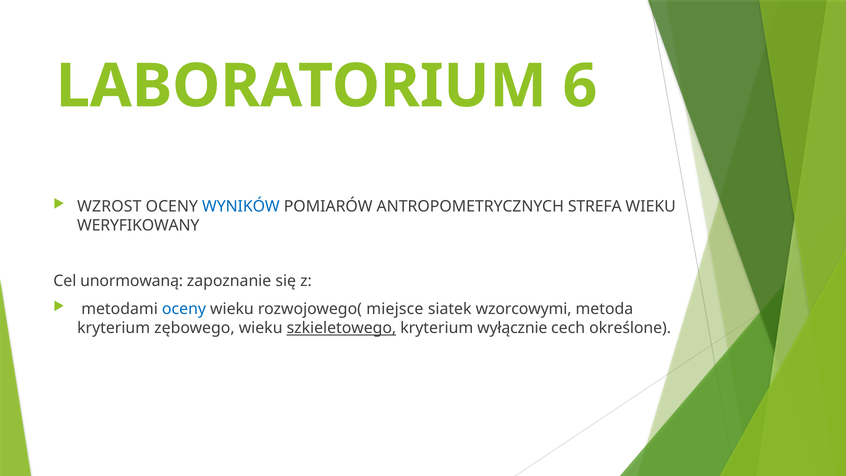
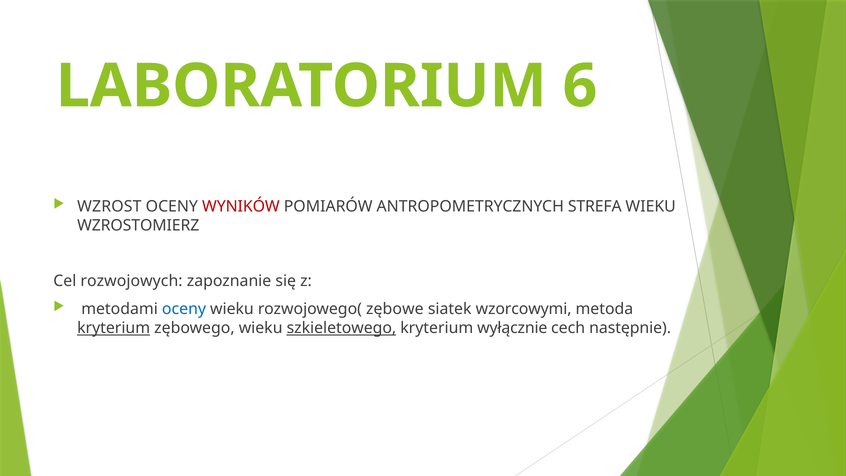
WYNIKÓW colour: blue -> red (241, 206)
WERYFIKOWANY: WERYFIKOWANY -> WZROSTOMIERZ (138, 225)
unormowaną: unormowaną -> rozwojowych (132, 281)
miejsce: miejsce -> zębowe (395, 309)
kryterium underline: none -> present (114, 328)
określone: określone -> następnie (630, 328)
